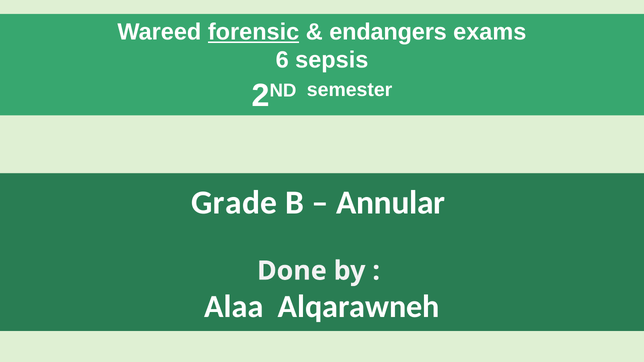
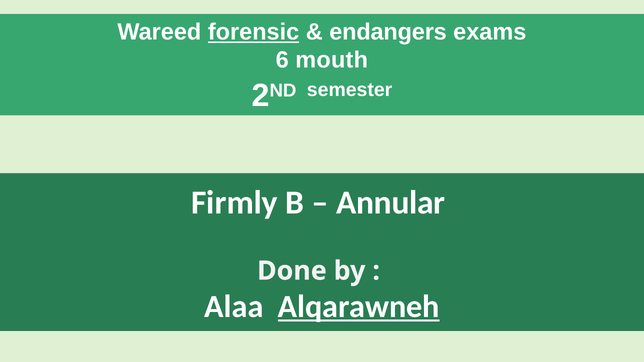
sepsis: sepsis -> mouth (332, 60)
Grade: Grade -> Firmly (234, 203)
Alqarawneh underline: none -> present (359, 307)
